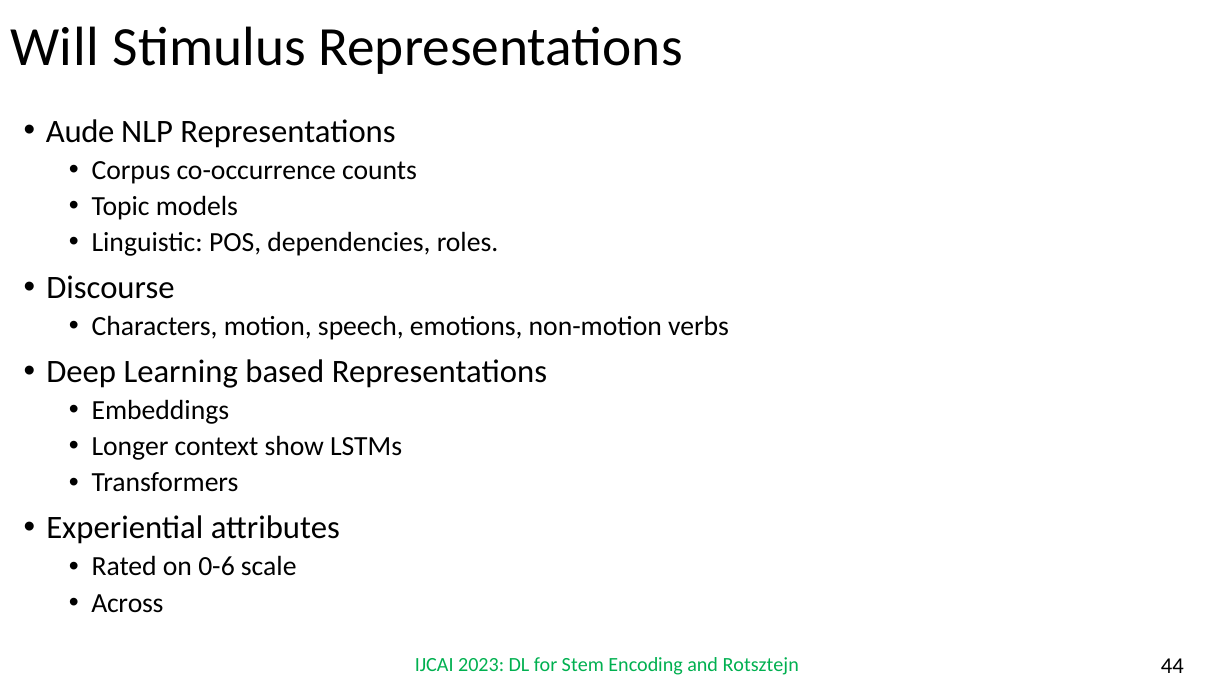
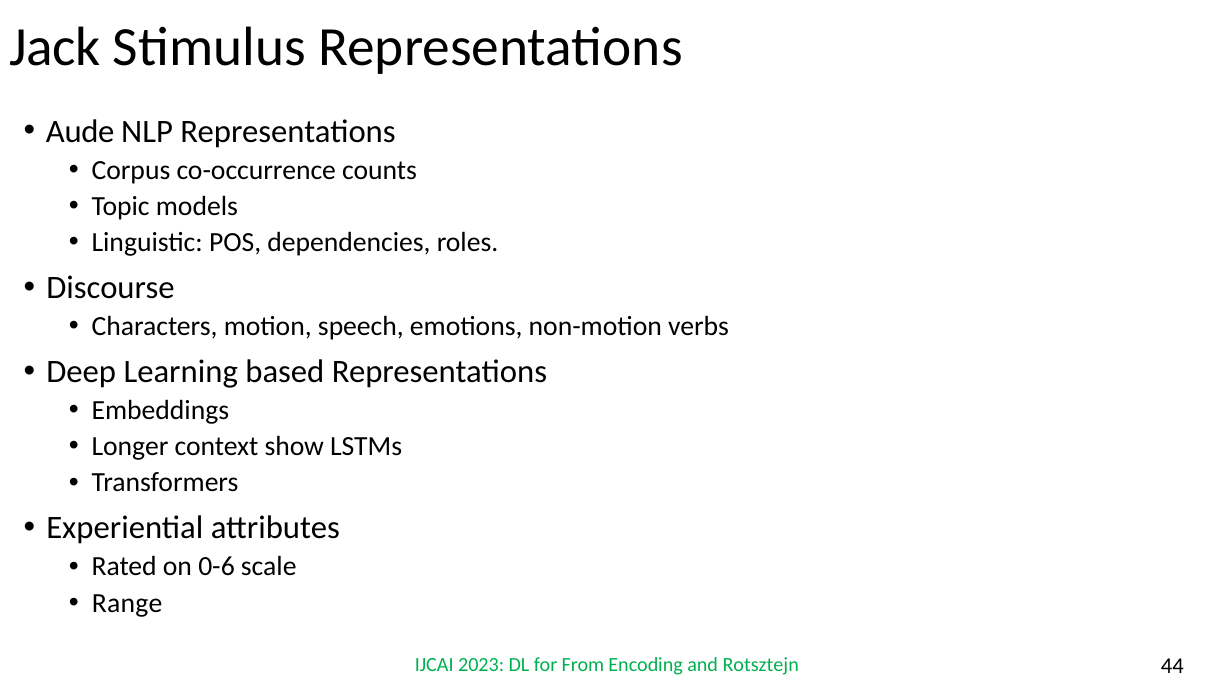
Will: Will -> Jack (55, 47)
Across: Across -> Range (127, 603)
Stem: Stem -> From (583, 665)
